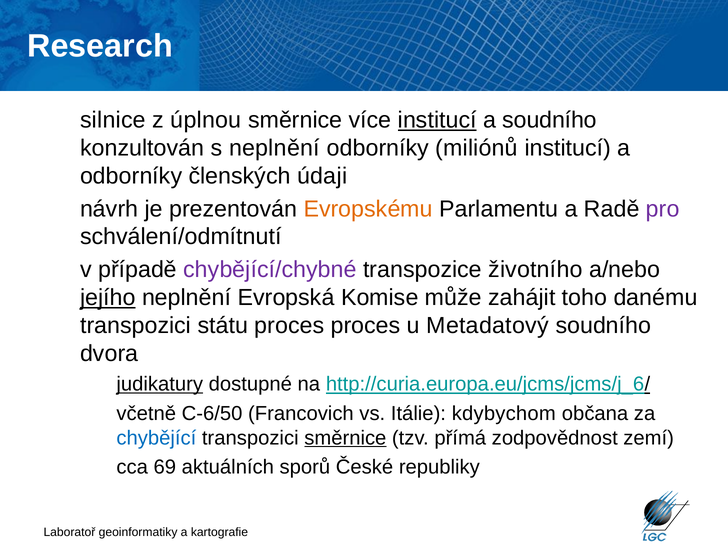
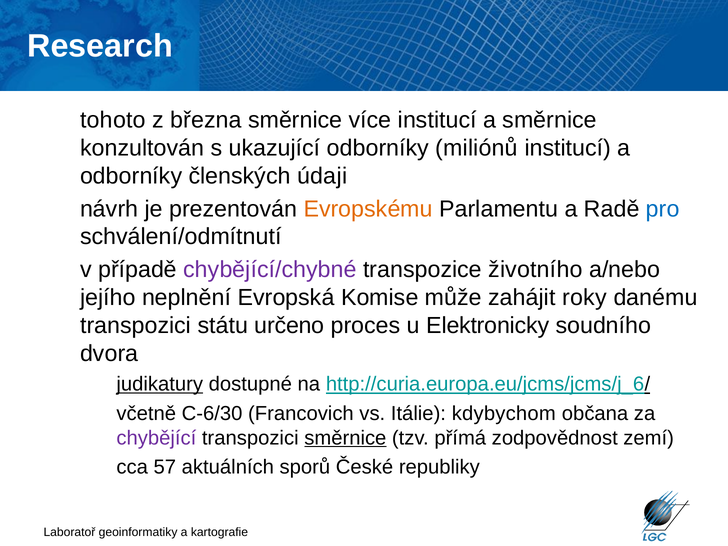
silnice: silnice -> tohoto (113, 120)
úplnou: úplnou -> března (206, 120)
institucí underline: present -> none (437, 120)
a soudního: soudního -> směrnice (550, 120)
s neplnění: neplnění -> ukazující (275, 148)
pro colour: purple -> blue (663, 209)
jejího underline: present -> none (108, 298)
toho: toho -> roky (584, 298)
státu proces: proces -> určeno (289, 326)
Metadatový: Metadatový -> Elektronicky (488, 326)
C-6/50: C-6/50 -> C-6/30 (212, 414)
chybějící colour: blue -> purple (156, 438)
69: 69 -> 57 (165, 467)
